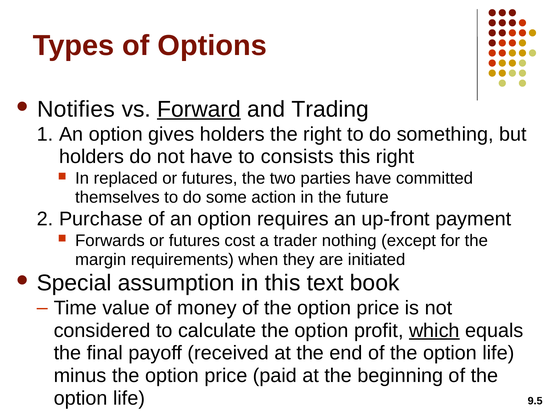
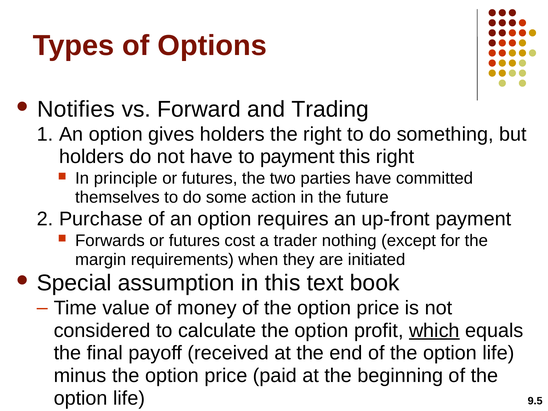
Forward underline: present -> none (199, 109)
to consists: consists -> payment (297, 157)
replaced: replaced -> principle (126, 178)
